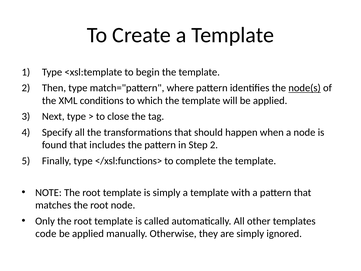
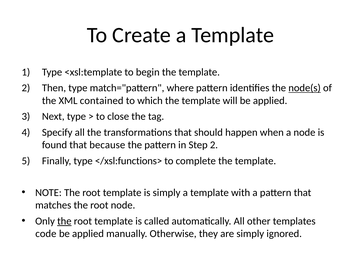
conditions: conditions -> contained (102, 101)
includes: includes -> because (107, 145)
the underline: none -> present (64, 221)
